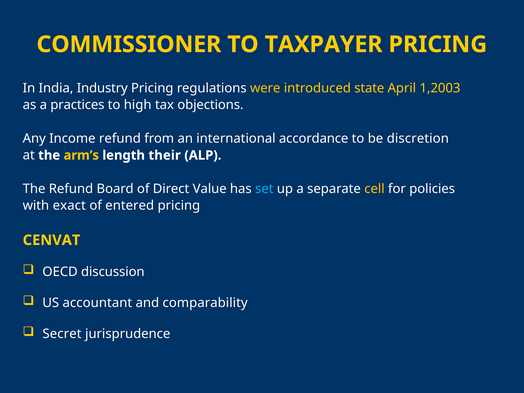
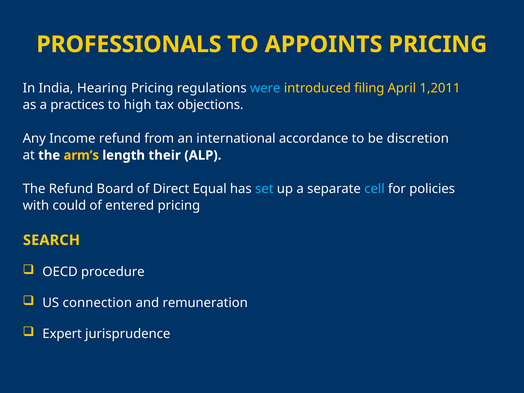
COMMISSIONER: COMMISSIONER -> PROFESSIONALS (129, 44)
TAXPAYER: TAXPAYER -> APPOINTS (324, 44)
Industry: Industry -> Hearing (102, 88)
were colour: yellow -> light blue (265, 88)
state: state -> filing (369, 88)
1,2003: 1,2003 -> 1,2011 (440, 88)
Value: Value -> Equal (210, 189)
cell colour: yellow -> light blue (374, 189)
exact: exact -> could (69, 206)
CENVAT: CENVAT -> SEARCH (51, 240)
discussion: discussion -> procedure (113, 272)
accountant: accountant -> connection (97, 303)
comparability: comparability -> remuneration (205, 303)
Secret: Secret -> Expert (62, 334)
